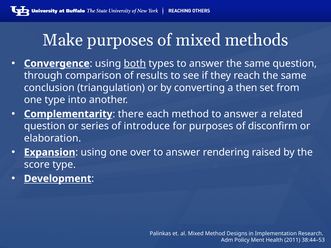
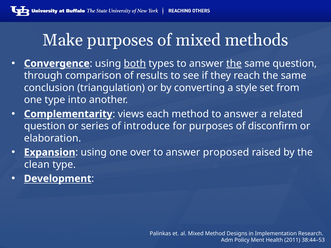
the underline: none -> present (234, 64)
then: then -> style (246, 88)
there: there -> views (131, 114)
rendering: rendering -> proposed (226, 153)
score: score -> clean (37, 165)
